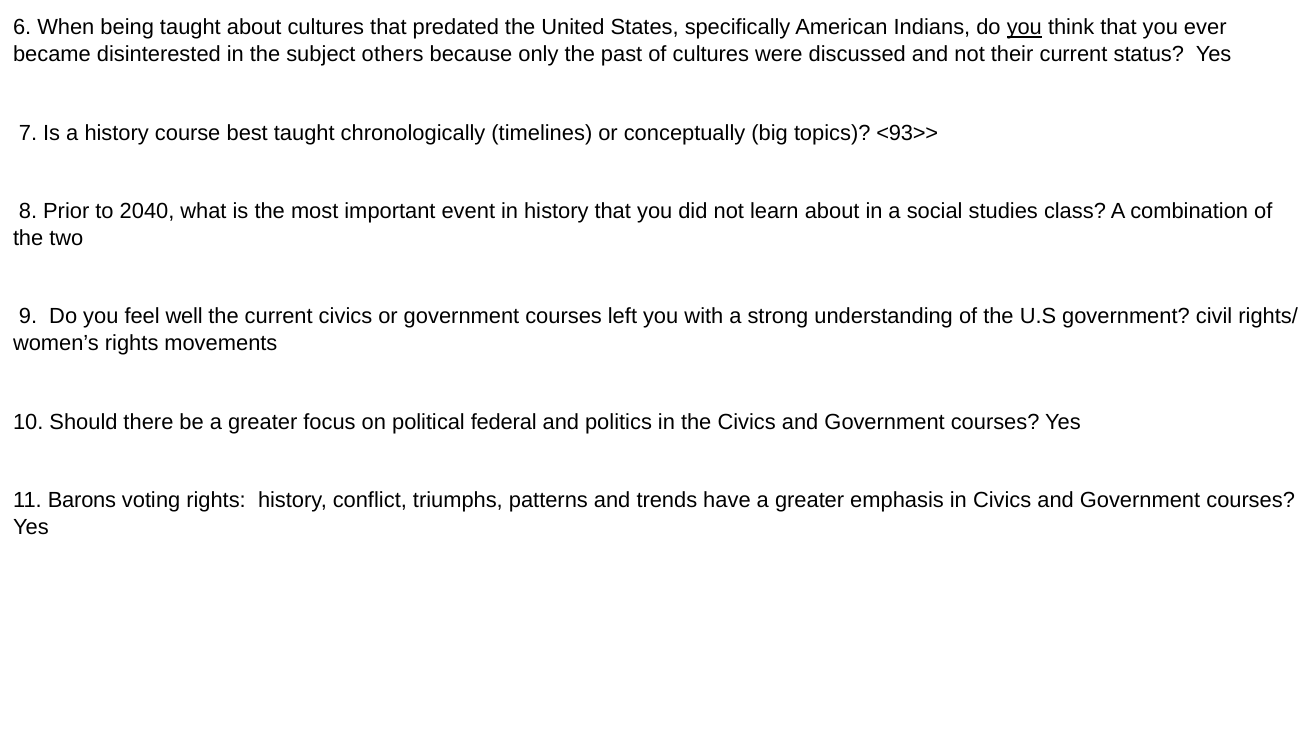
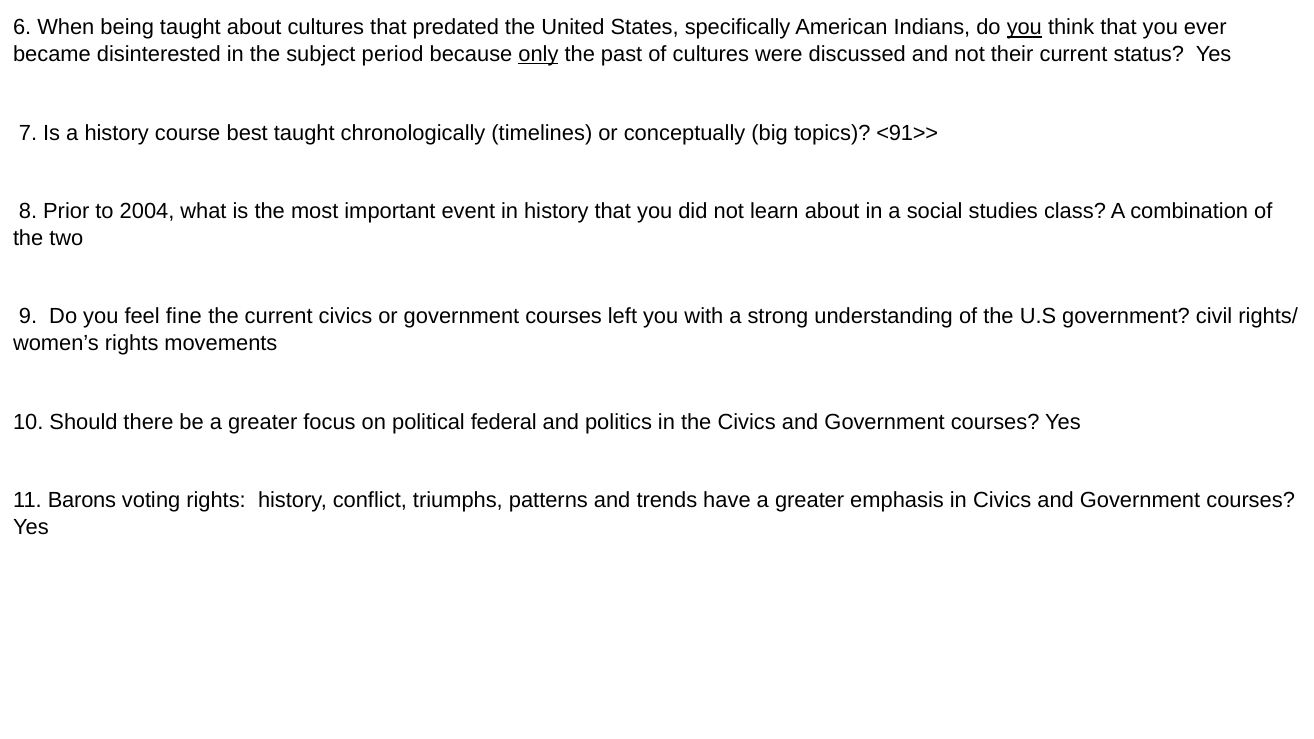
others: others -> period (393, 54)
only underline: none -> present (538, 54)
<93>>: <93>> -> <91>> (907, 133)
2040: 2040 -> 2004 (147, 212)
well: well -> fine (184, 317)
